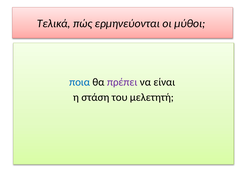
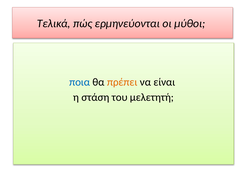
πρέπει colour: purple -> orange (122, 82)
